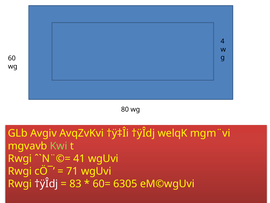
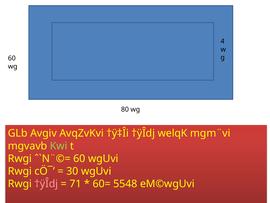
41: 41 -> 60 (79, 158)
71: 71 -> 30 (72, 171)
†ÿÎdj colour: white -> pink (46, 183)
83: 83 -> 71 (75, 183)
6305: 6305 -> 5548 (125, 183)
